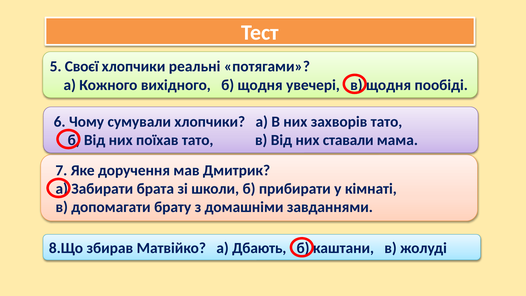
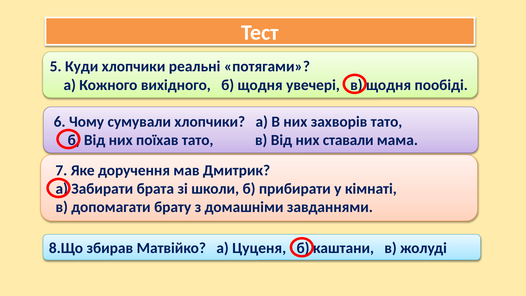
Своєї: Своєї -> Куди (82, 67)
Дбають: Дбають -> Цуценя (259, 248)
